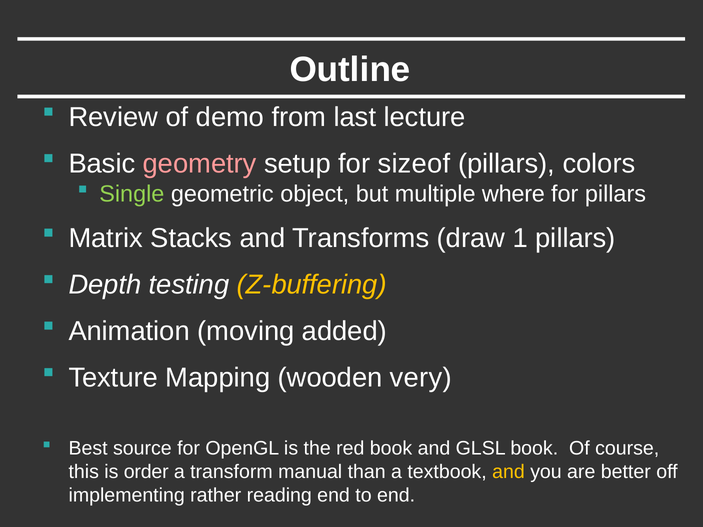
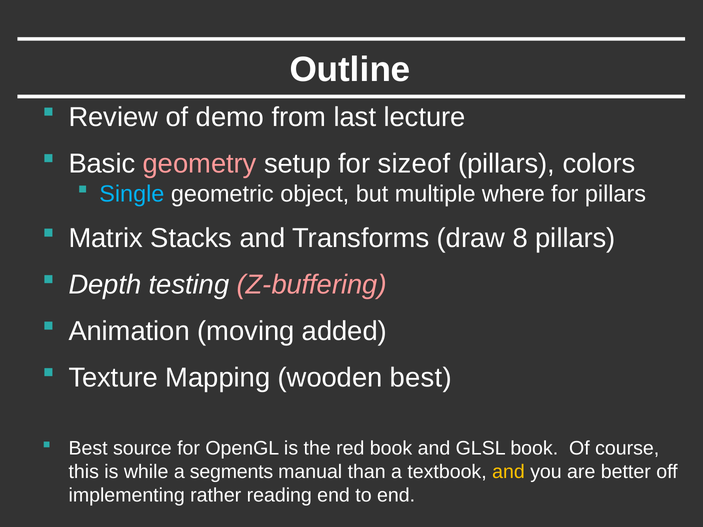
Single colour: light green -> light blue (132, 194)
1: 1 -> 8 (520, 238)
Z-buffering colour: yellow -> pink (312, 285)
wooden very: very -> best (421, 378)
order: order -> while (146, 472)
transform: transform -> segments (232, 472)
